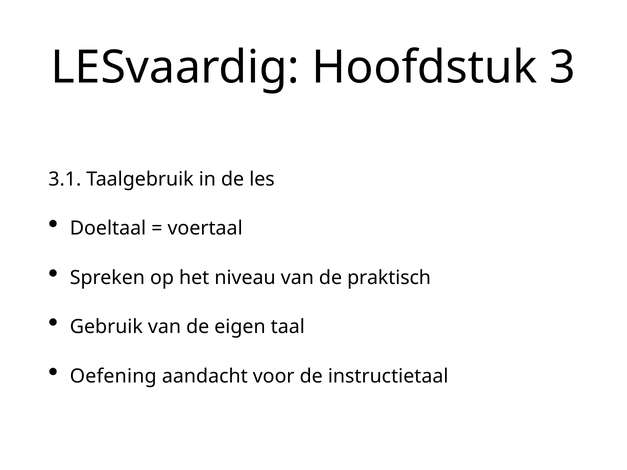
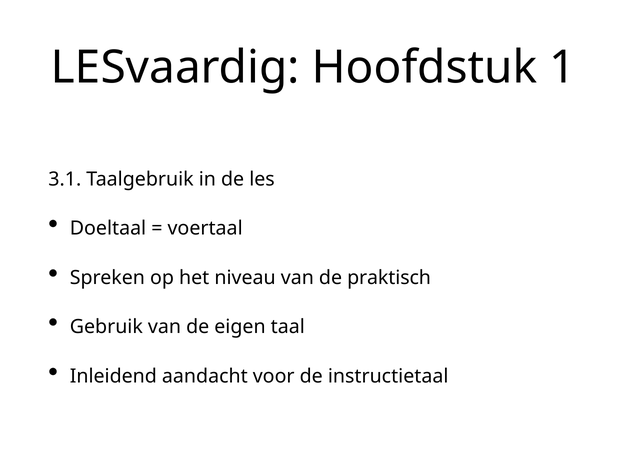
3: 3 -> 1 (563, 68)
Oefening: Oefening -> Inleidend (113, 376)
